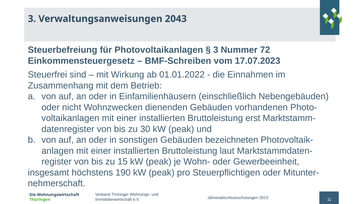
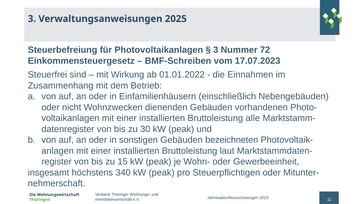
2043: 2043 -> 2025 (176, 19)
erst: erst -> alle (253, 118)
190: 190 -> 340 (123, 173)
